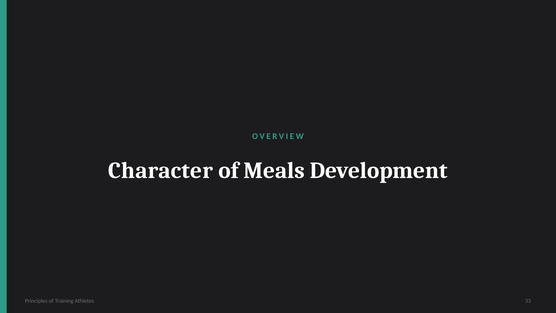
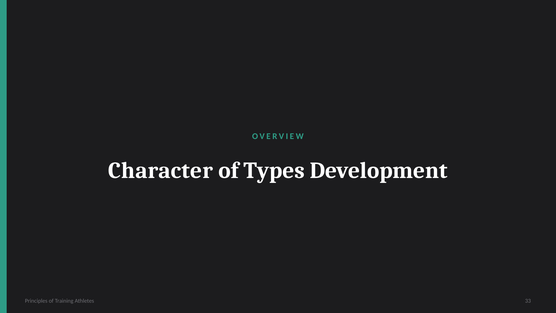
Meals: Meals -> Types (274, 170)
